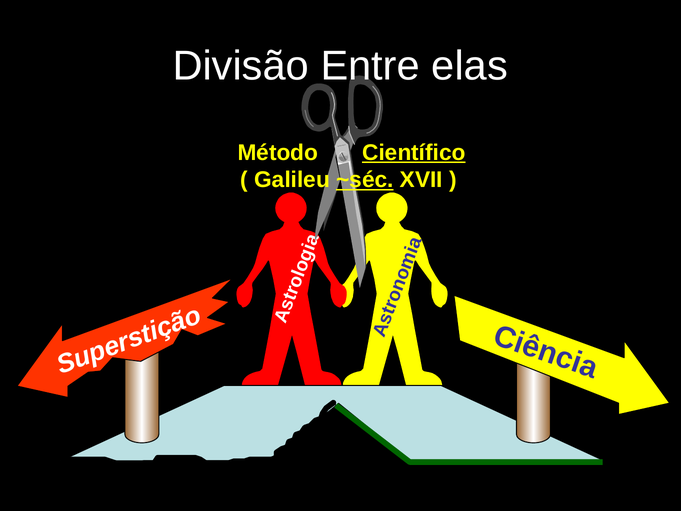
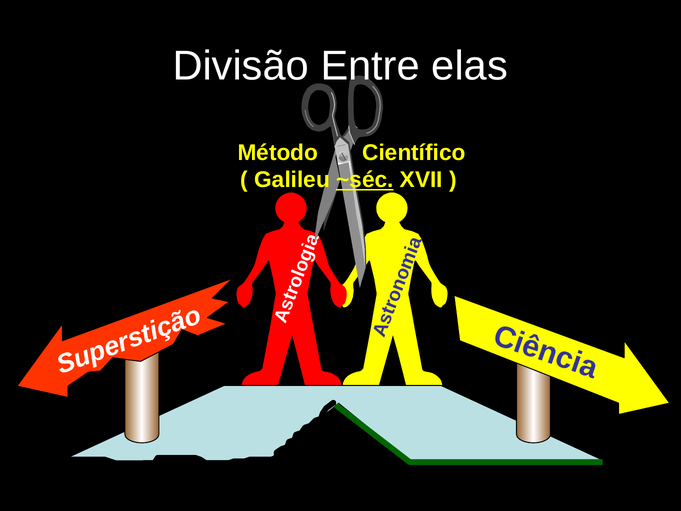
Científico underline: present -> none (414, 153)
